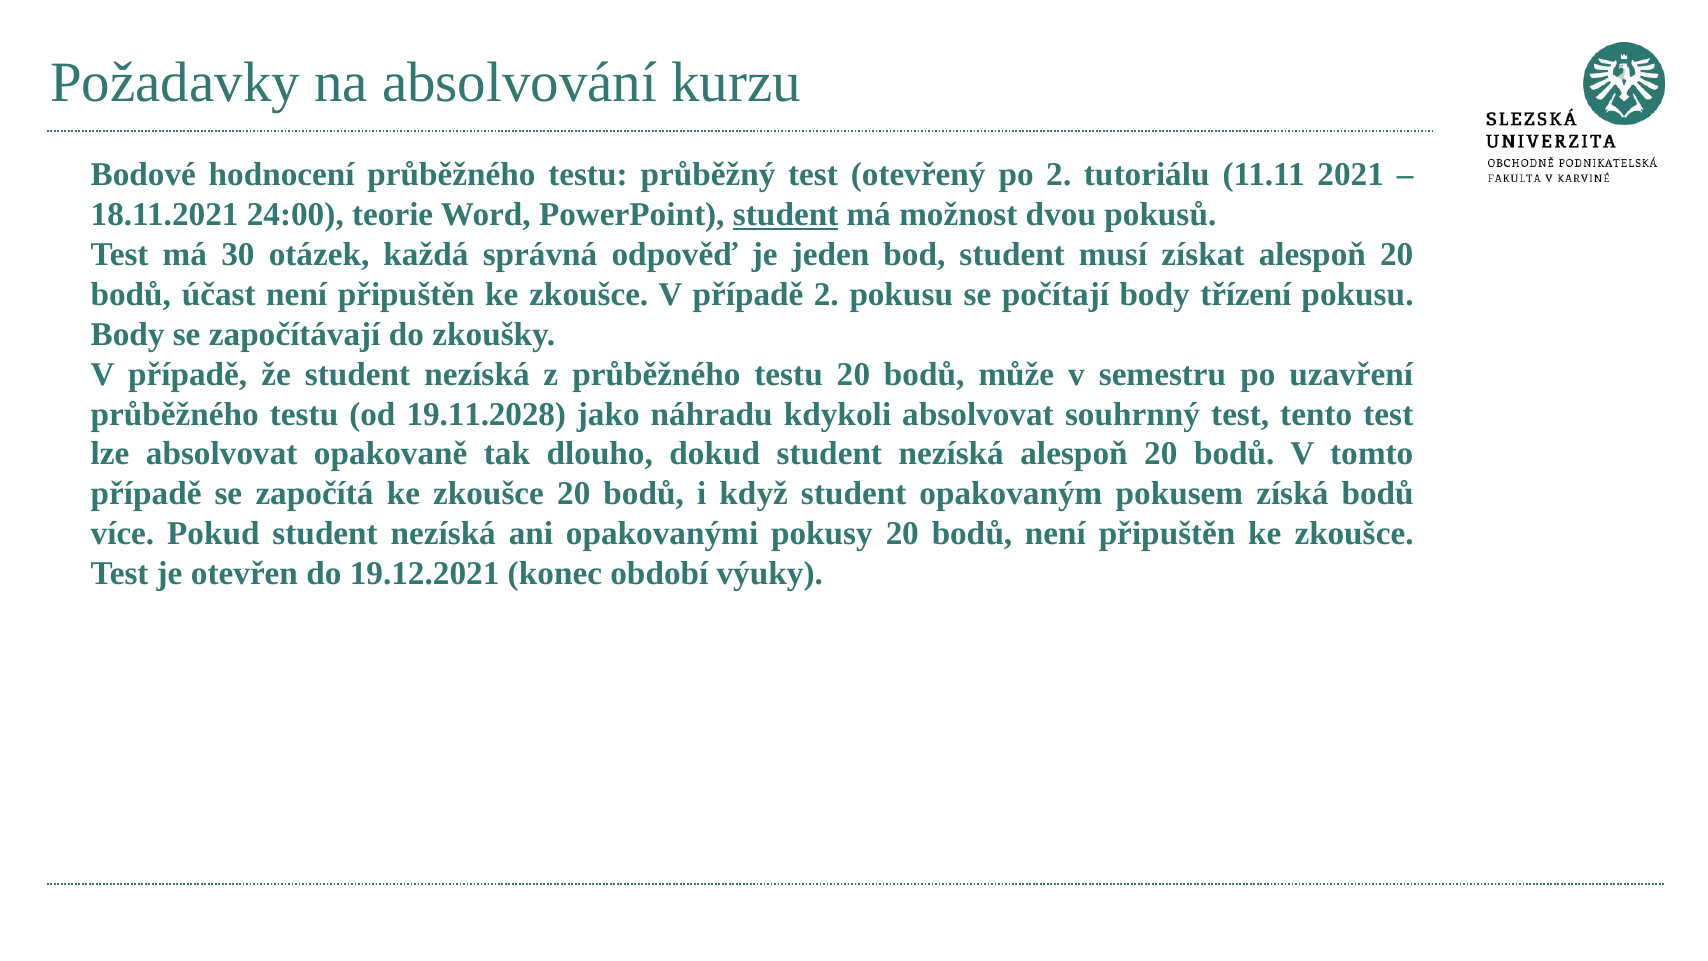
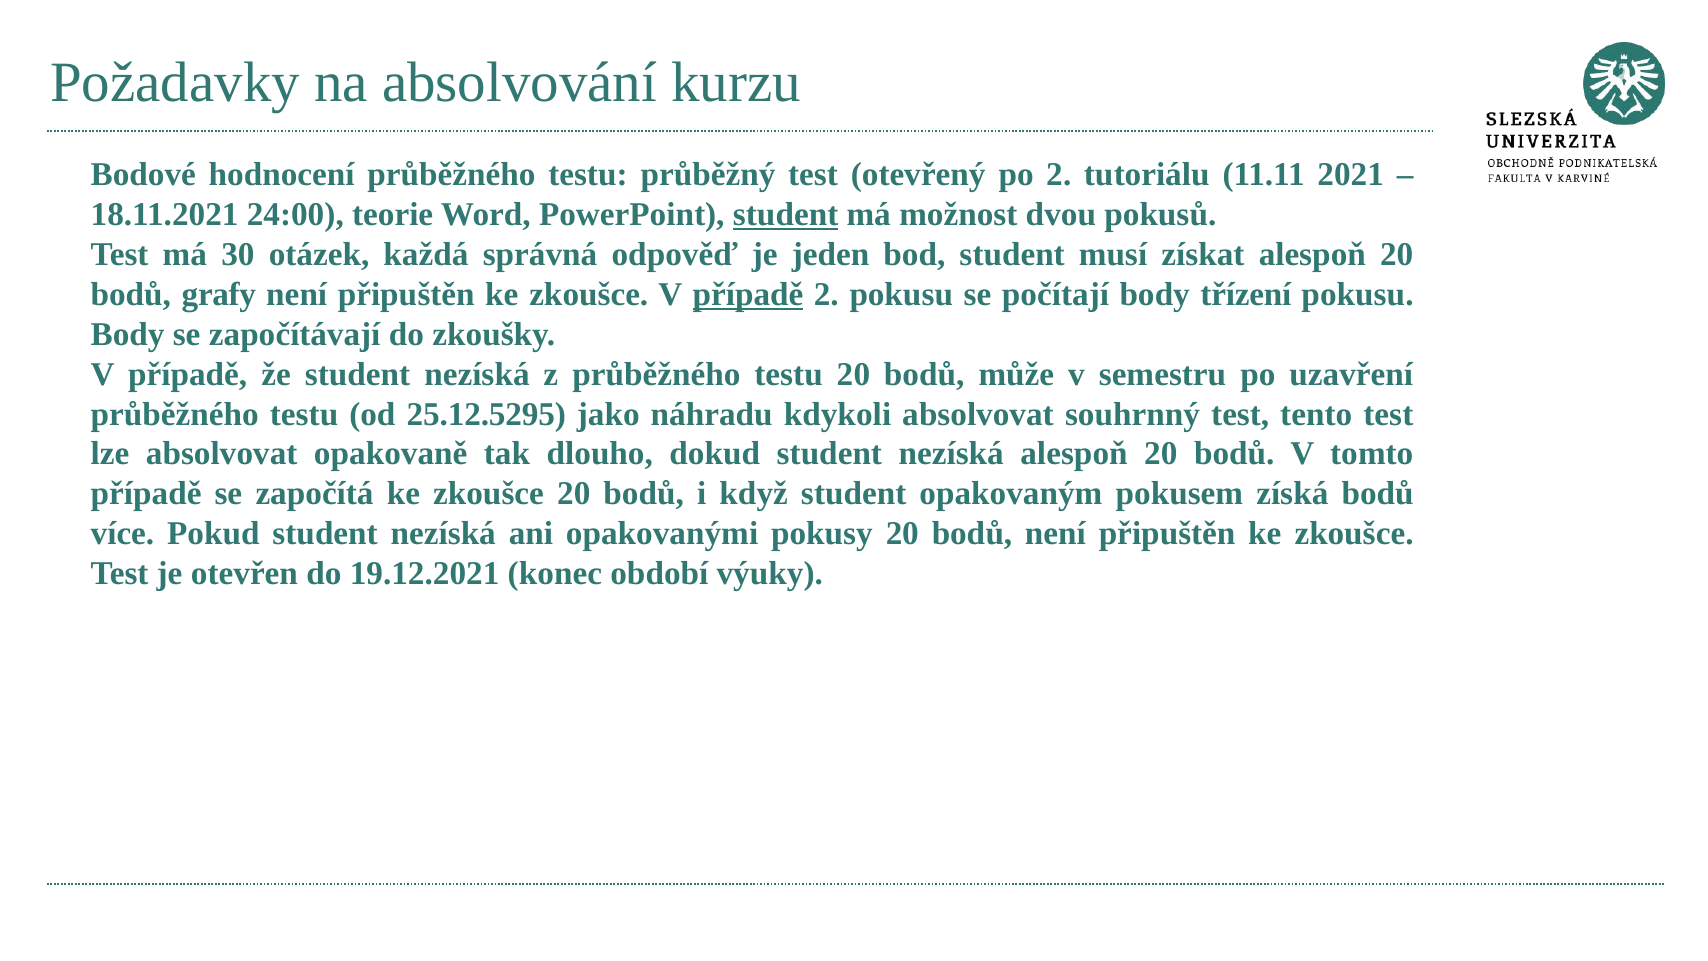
účast: účast -> grafy (219, 294)
případě underline: none -> present (748, 294)
19.11.2028: 19.11.2028 -> 25.12.5295 (486, 414)
